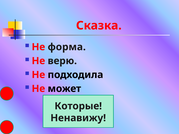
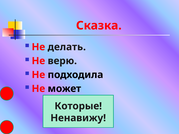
форма: форма -> делать (67, 47)
